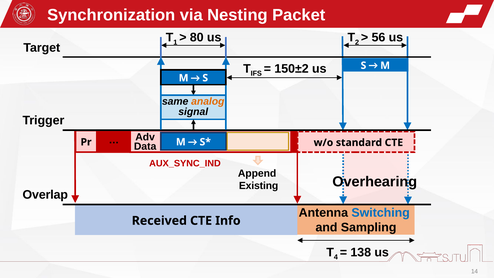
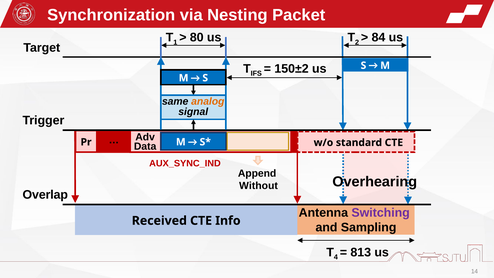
56: 56 -> 84 (378, 38)
Existing: Existing -> Without (259, 186)
Switching colour: blue -> purple (381, 213)
138: 138 -> 813 (361, 252)
